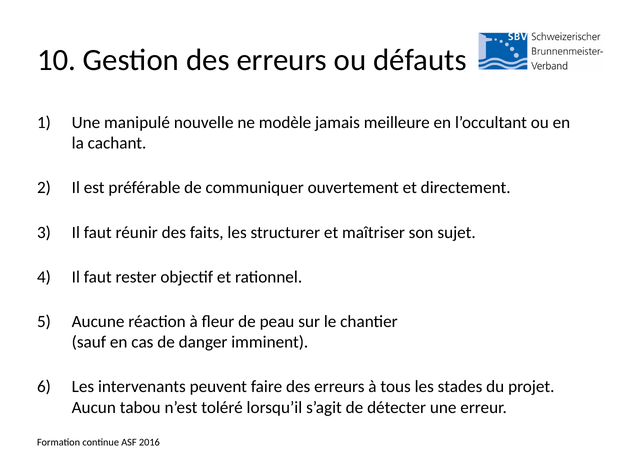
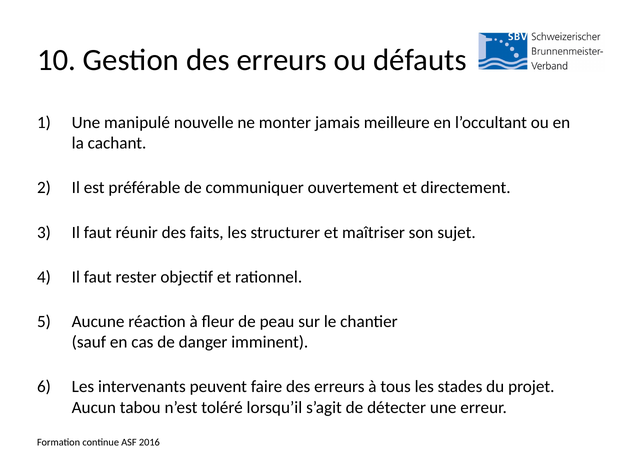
modèle: modèle -> monter (285, 123)
